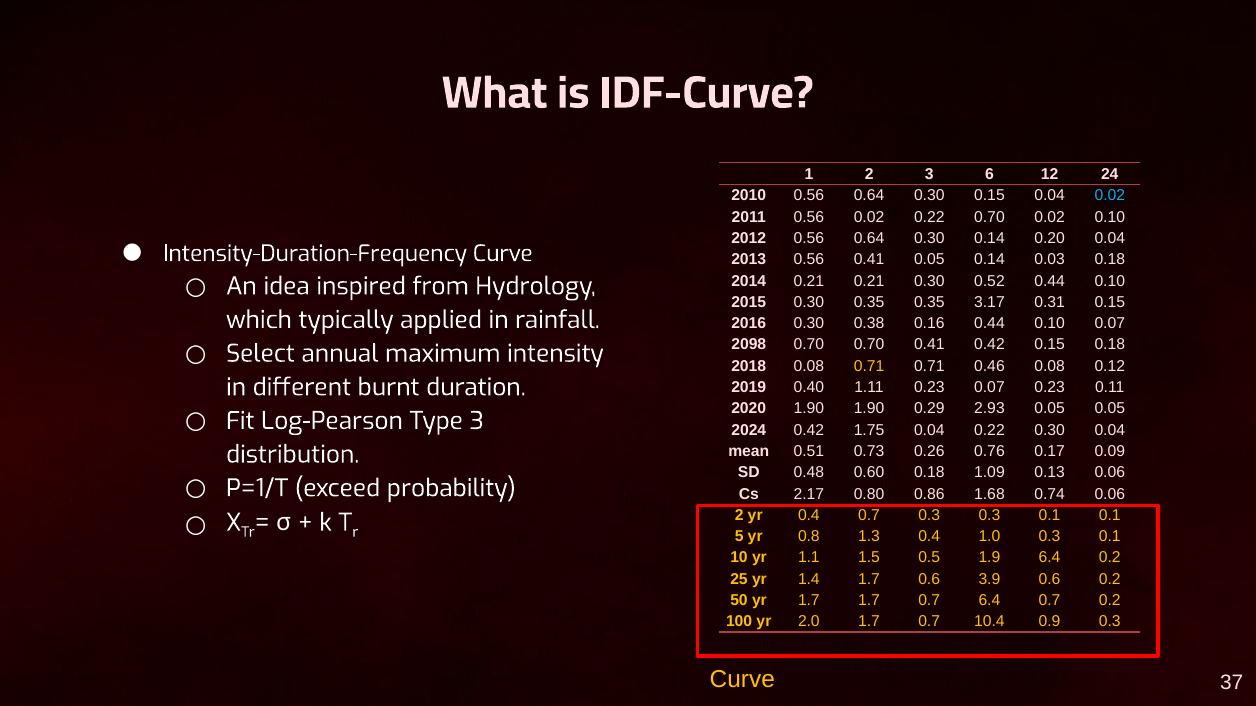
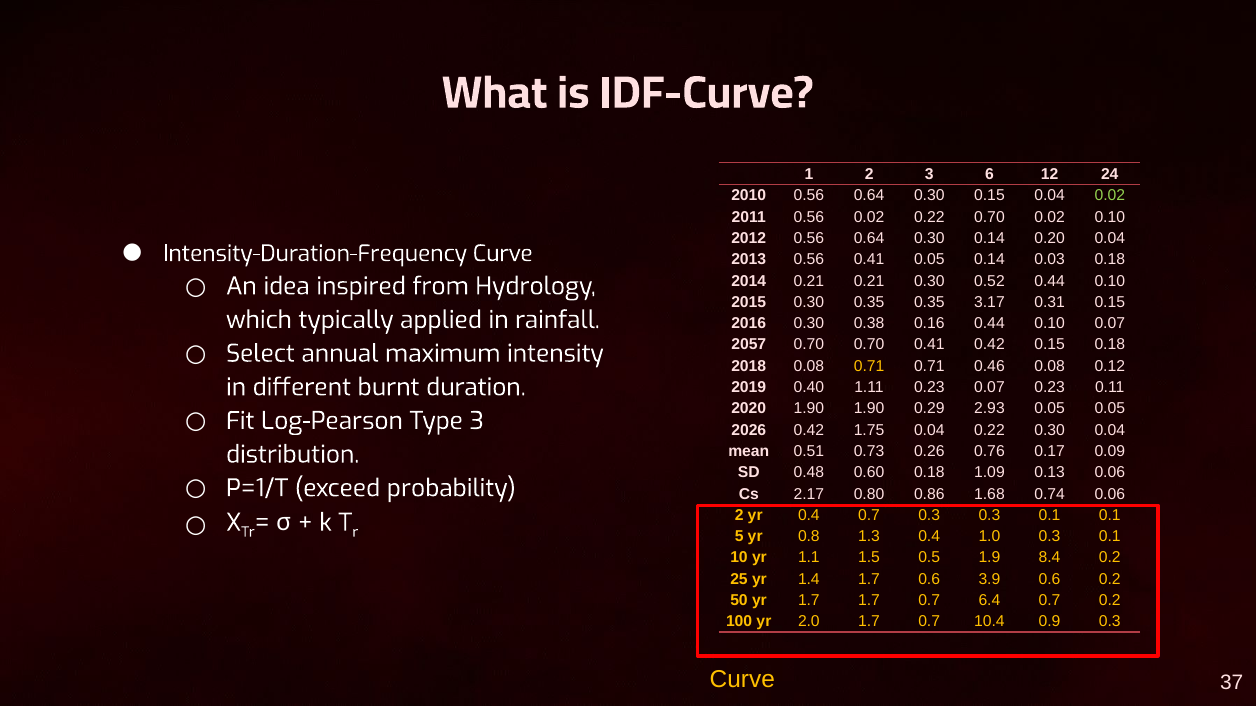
0.02 colour: light blue -> light green (1110, 196)
2098: 2098 -> 2057 (749, 345)
2024: 2024 -> 2026 (749, 430)
1.9 6.4: 6.4 -> 8.4 (1050, 558)
